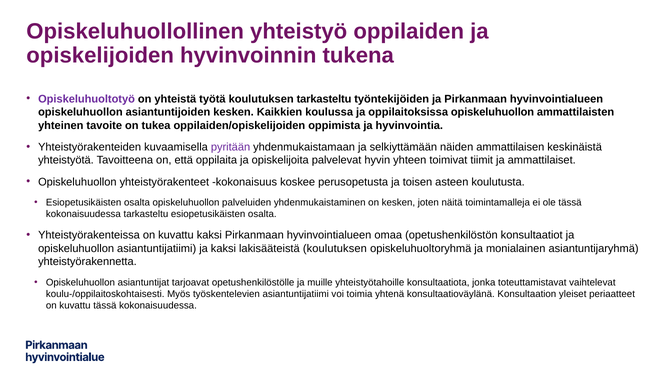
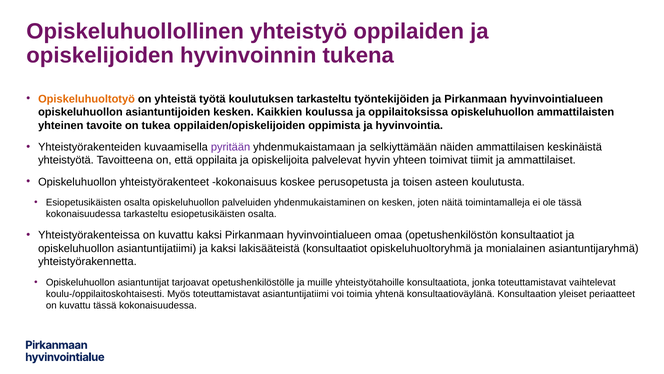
Opiskeluhuoltotyö colour: purple -> orange (87, 99)
lakisääteistä koulutuksen: koulutuksen -> konsultaatiot (335, 248)
Myös työskentelevien: työskentelevien -> toteuttamistavat (226, 294)
